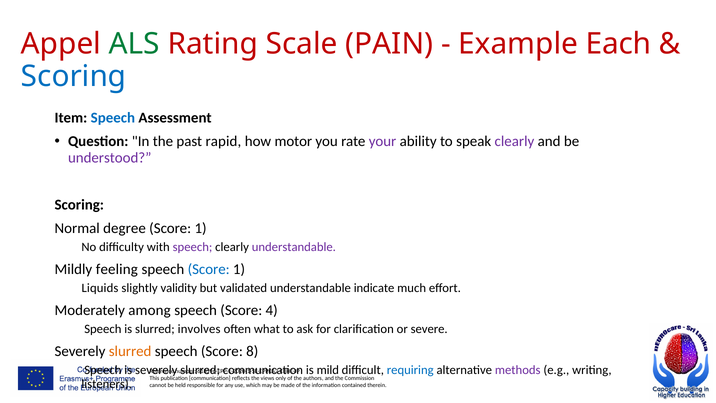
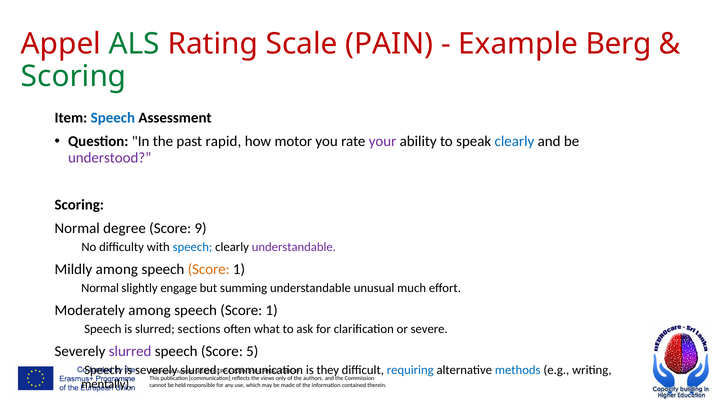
Each: Each -> Berg (619, 44)
Scoring colour: blue -> green (74, 76)
clearly colour: purple -> blue (514, 141)
1: 1 -> 9 (201, 228)
speech colour: purple -> blue (192, 247)
Mildly feeling: feeling -> among (117, 269)
Score colour: blue -> orange (209, 269)
Liquids: Liquids -> Normal (100, 288)
validity: validity -> engage (179, 288)
validated: validated -> summing (244, 288)
indicate: indicate -> unusual (374, 288)
4: 4 -> 1 (272, 310)
involves: involves -> sections (199, 329)
slurred colour: orange -> purple (130, 351)
8: 8 -> 5 (252, 351)
mild: mild -> they (328, 370)
methods colour: purple -> blue (518, 370)
listeners: listeners -> mentally (107, 384)
